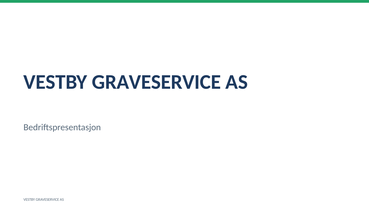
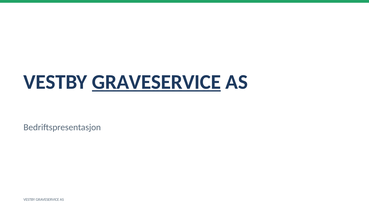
GRAVESERVICE underline: none -> present (156, 82)
